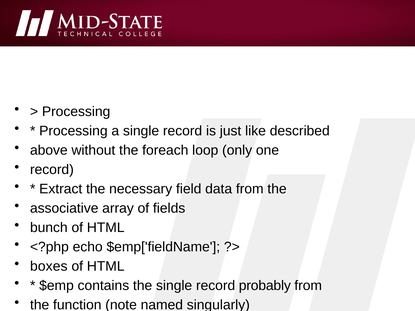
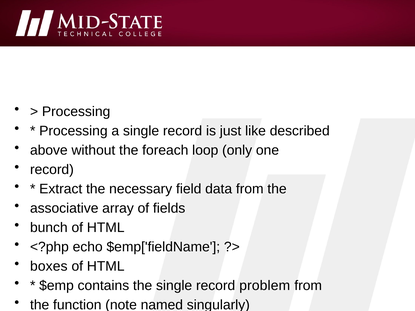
probably: probably -> problem (265, 286)
